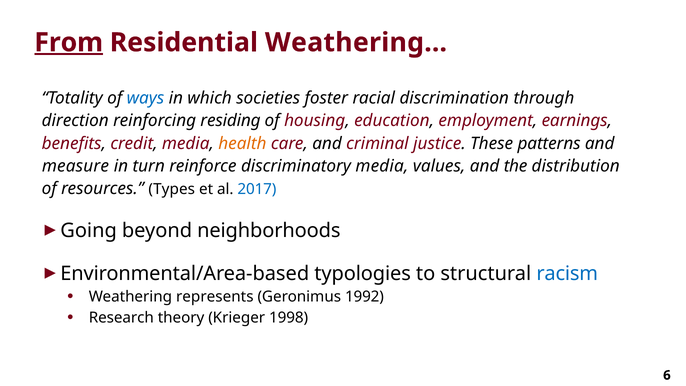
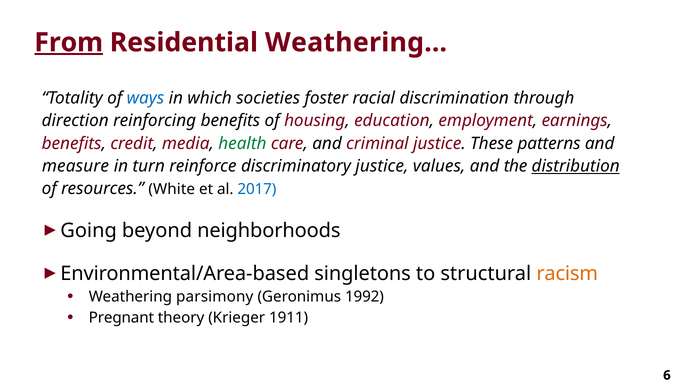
reinforcing residing: residing -> benefits (230, 121)
health colour: orange -> green (242, 143)
discriminatory media: media -> justice (382, 166)
distribution underline: none -> present (576, 166)
Types: Types -> White (172, 189)
typologies: typologies -> singletons (363, 273)
racism colour: blue -> orange (567, 273)
represents: represents -> parsimony (215, 297)
Research: Research -> Pregnant (121, 318)
1998: 1998 -> 1911 (289, 318)
